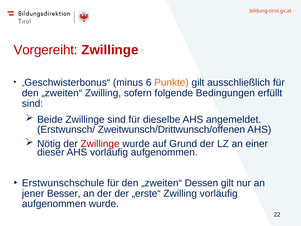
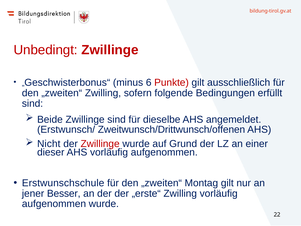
Vorgereiht: Vorgereiht -> Unbedingt (46, 50)
Punkte colour: orange -> red (172, 82)
Nötig: Nötig -> Nicht (49, 144)
Dessen: Dessen -> Montag (201, 183)
